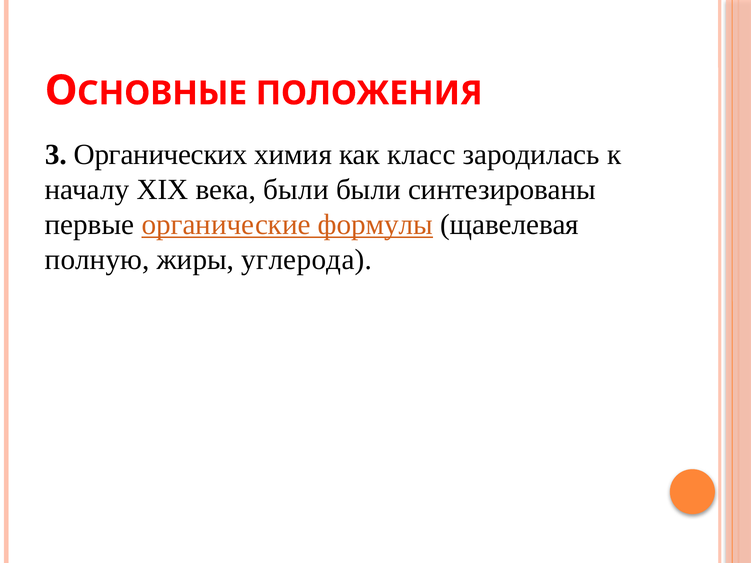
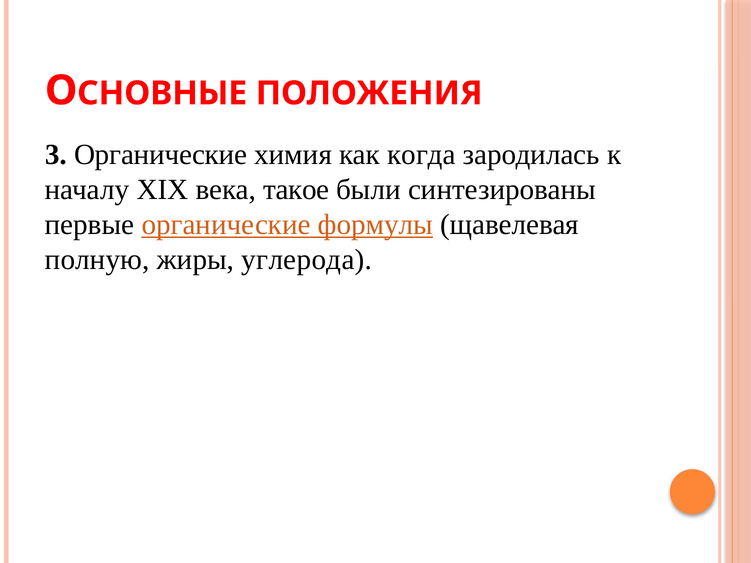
3 Органических: Органических -> Органические (161, 155)
класс: класс -> когда (421, 155)
века были: были -> такое (296, 190)
